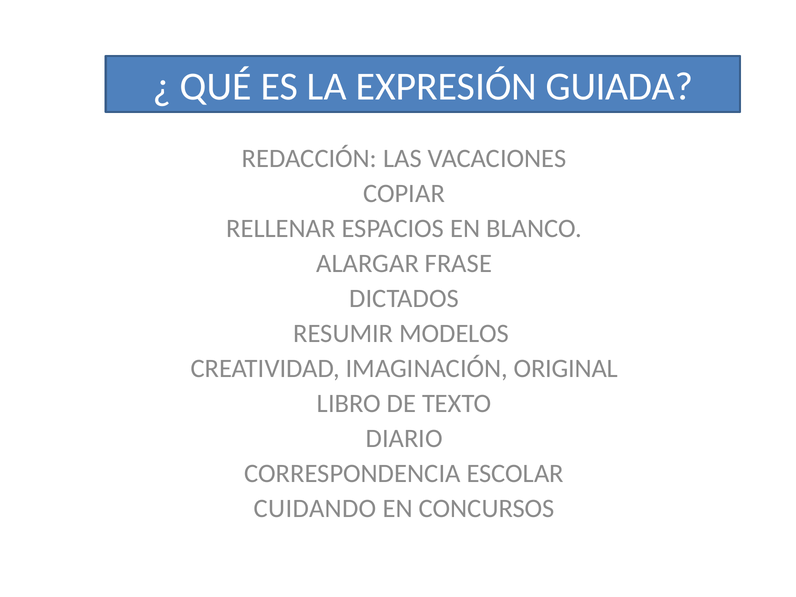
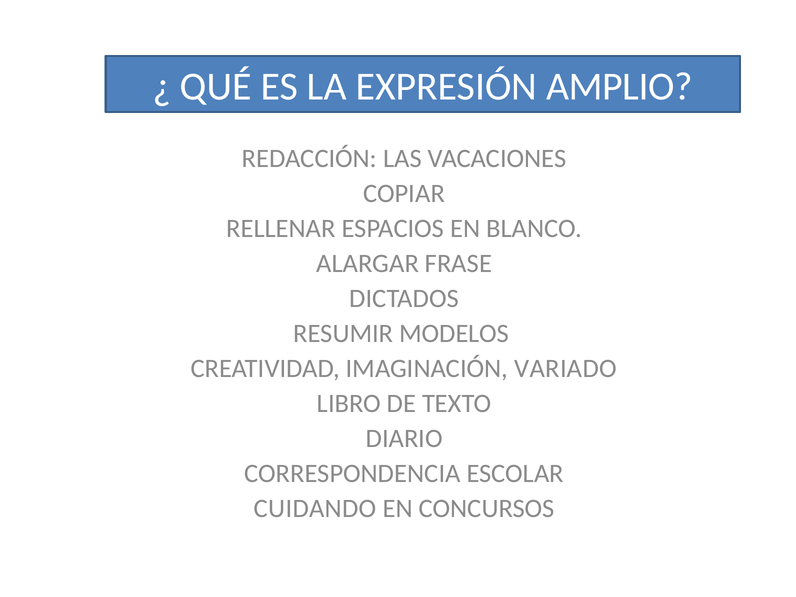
GUIADA: GUIADA -> AMPLIO (619, 87)
ORIGINAL: ORIGINAL -> VARIADO (566, 369)
